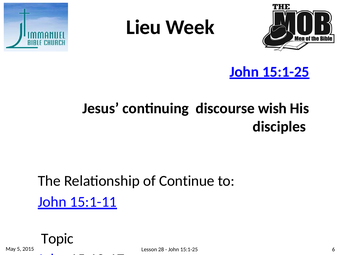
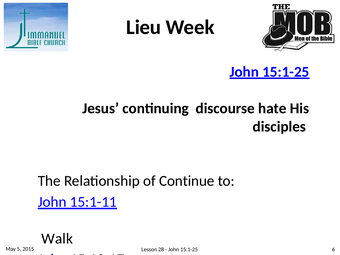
wish: wish -> hate (272, 108)
Topic: Topic -> Walk (57, 239)
